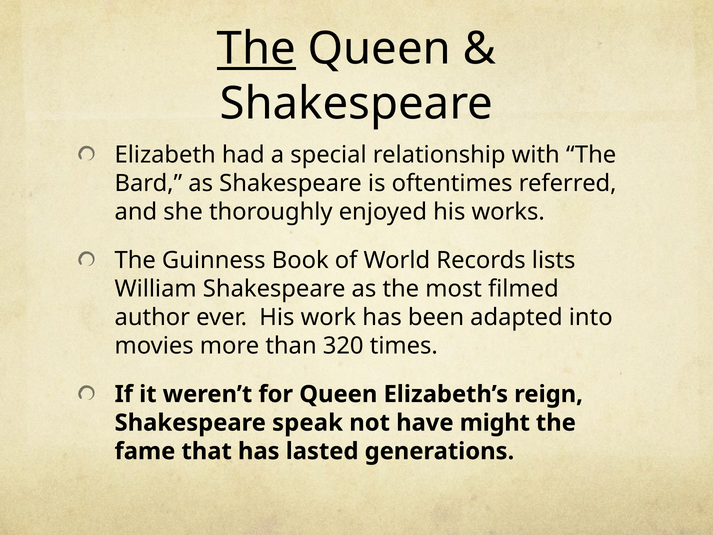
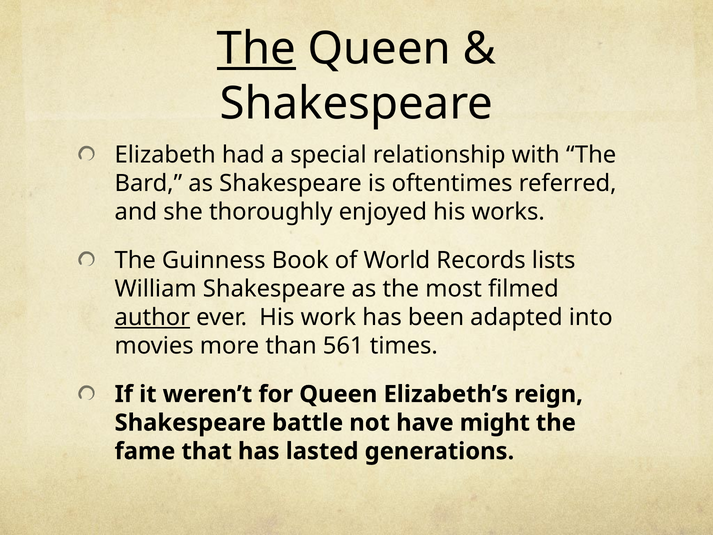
author underline: none -> present (152, 317)
320: 320 -> 561 (343, 346)
speak: speak -> battle (308, 423)
